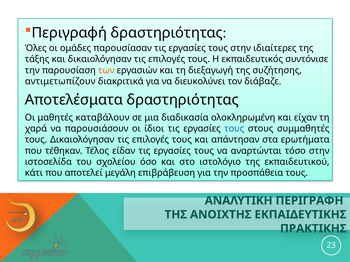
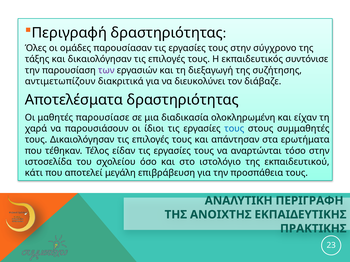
ιδιαίτερες: ιδιαίτερες -> σύγχρονο (275, 48)
των colour: orange -> purple (106, 70)
καταβάλουν: καταβάλουν -> παρουσίασε (103, 118)
